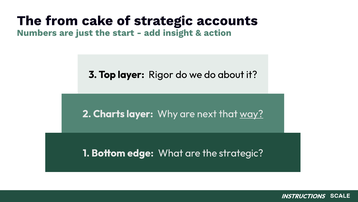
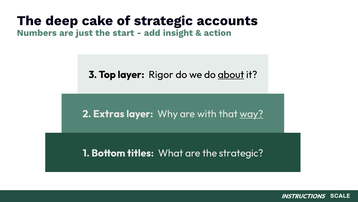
from: from -> deep (62, 21)
about underline: none -> present (231, 74)
Charts: Charts -> Extras (109, 114)
next: next -> with (207, 114)
edge: edge -> titles (141, 153)
